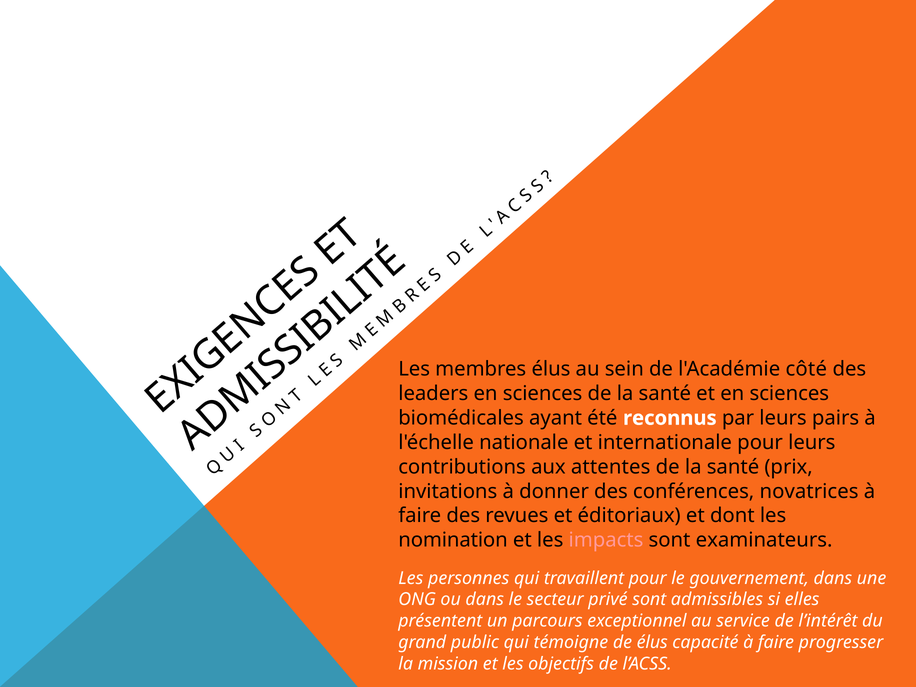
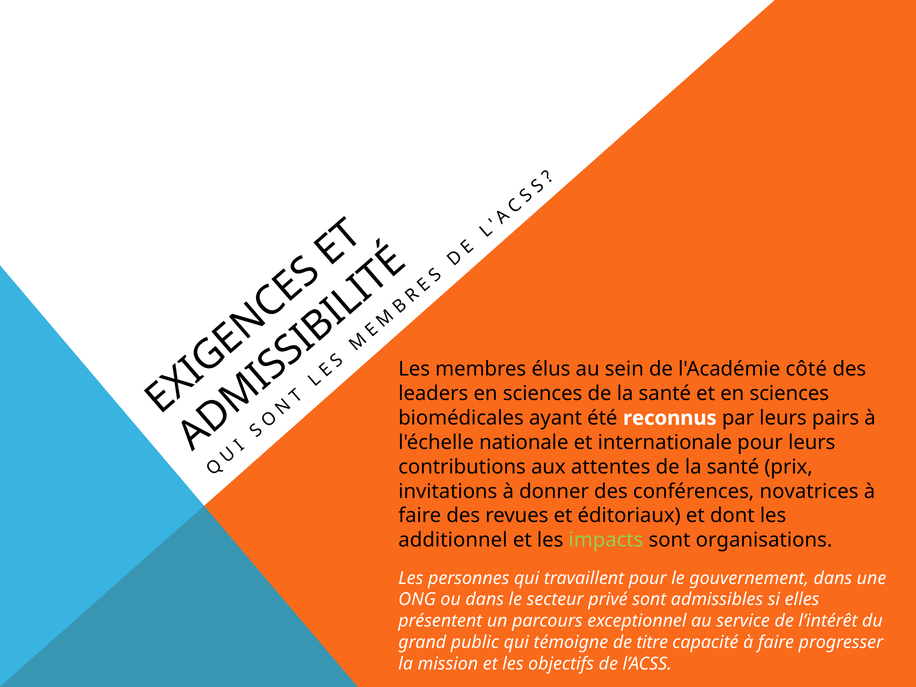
nomination: nomination -> additionnel (453, 540)
impacts colour: pink -> light green (606, 540)
examinateurs: examinateurs -> organisations (764, 540)
de élus: élus -> titre (652, 642)
